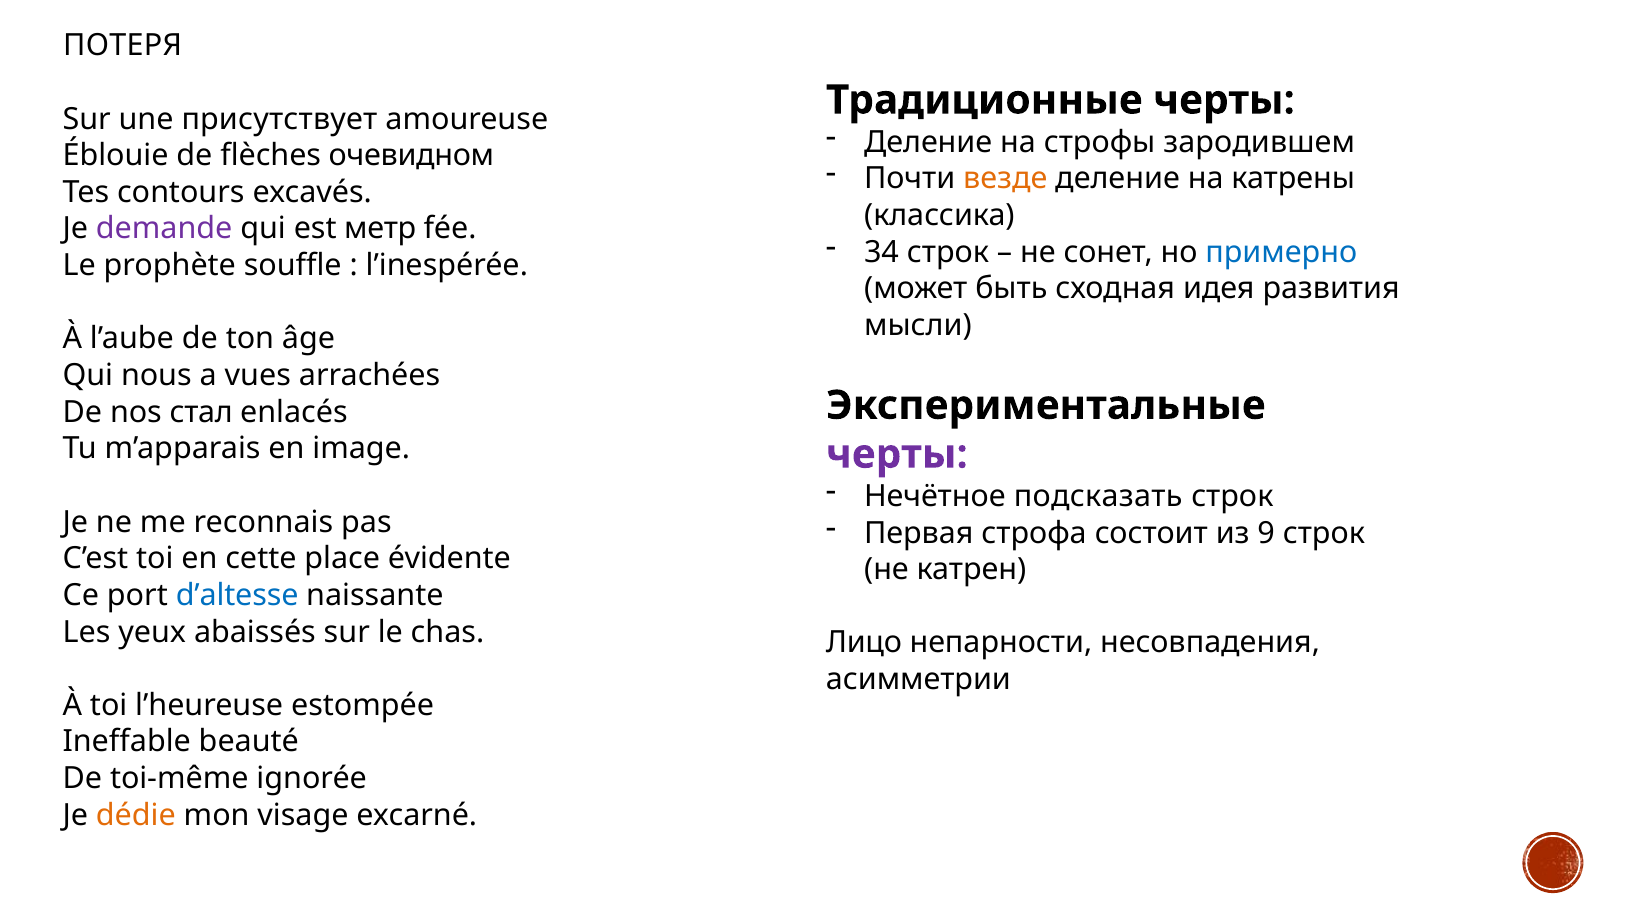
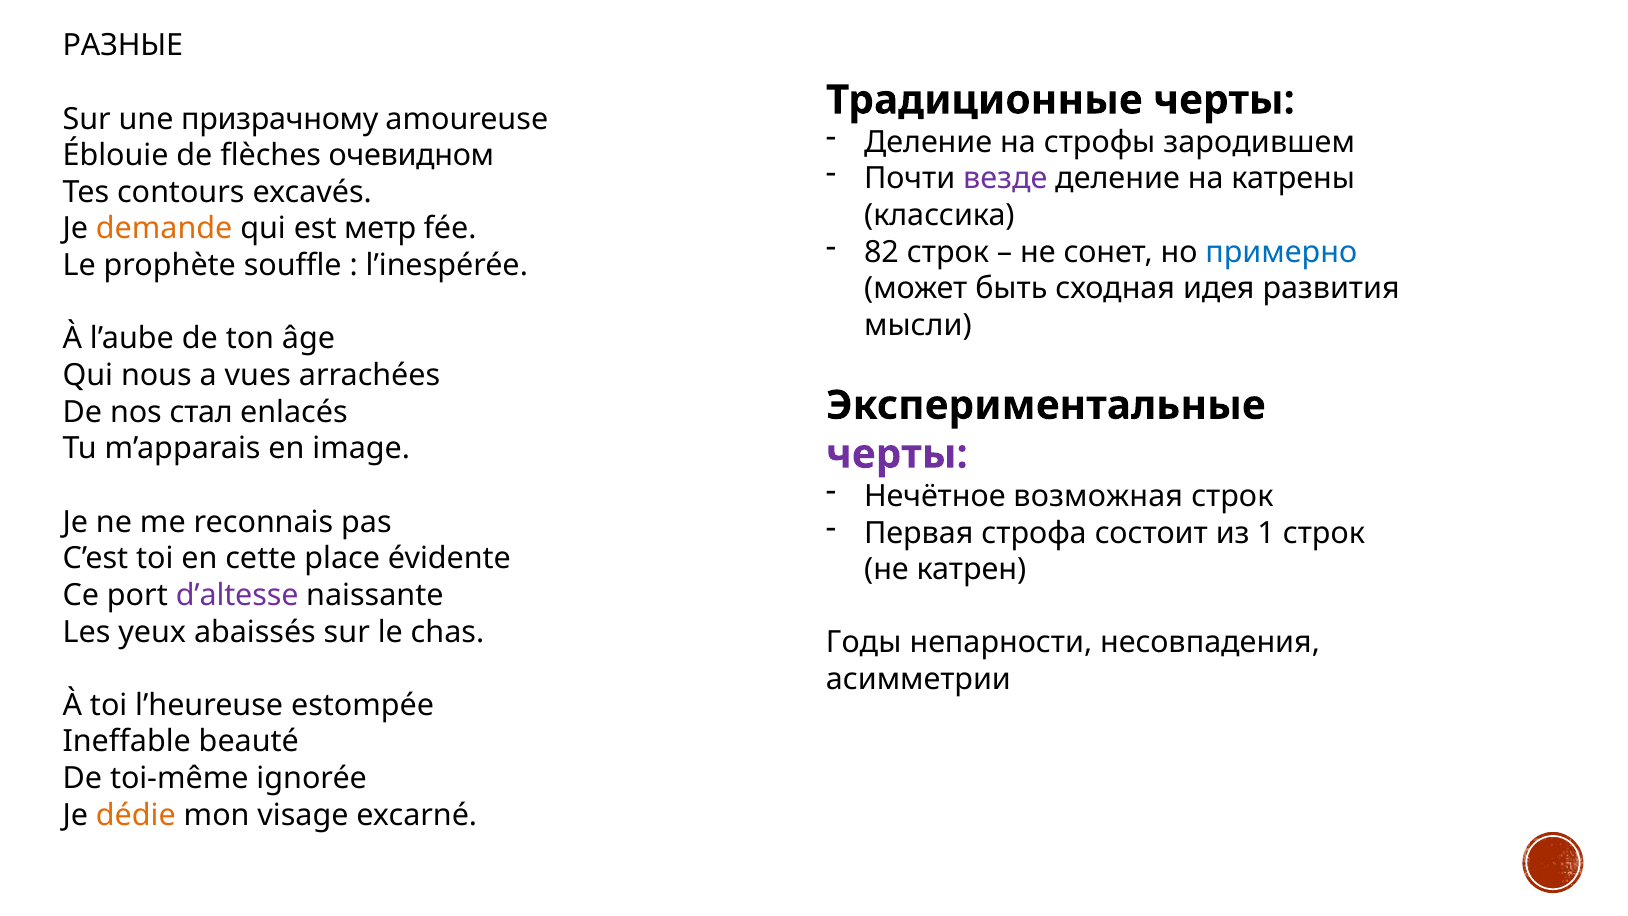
ПОТЕРЯ: ПОТЕРЯ -> РАЗНЫЕ (123, 46)
присутствует: присутствует -> призрачному (280, 119)
везде colour: orange -> purple (1005, 179)
demande colour: purple -> orange (164, 229)
34: 34 -> 82 (882, 252)
подсказать: подсказать -> возможная (1098, 496)
9: 9 -> 1 (1266, 533)
d’altesse colour: blue -> purple (237, 595)
Лицо: Лицо -> Годы (864, 643)
